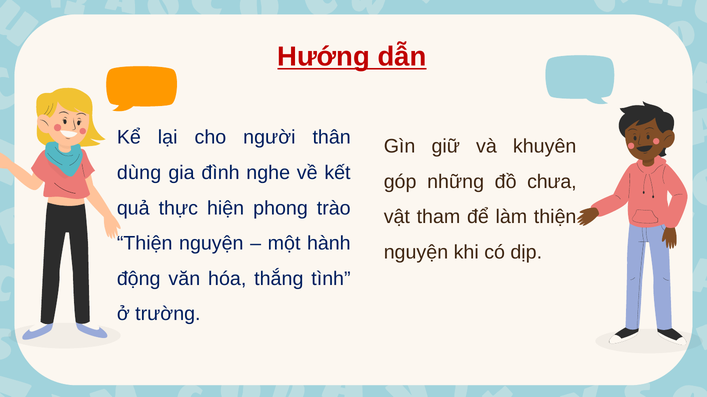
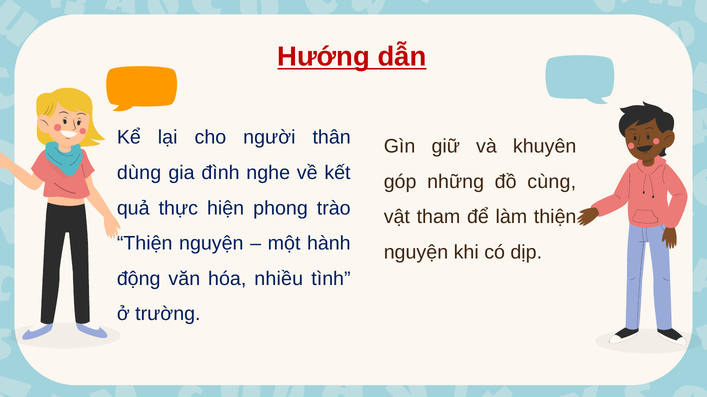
chưa: chưa -> cùng (552, 182)
thắng: thắng -> nhiều (279, 279)
